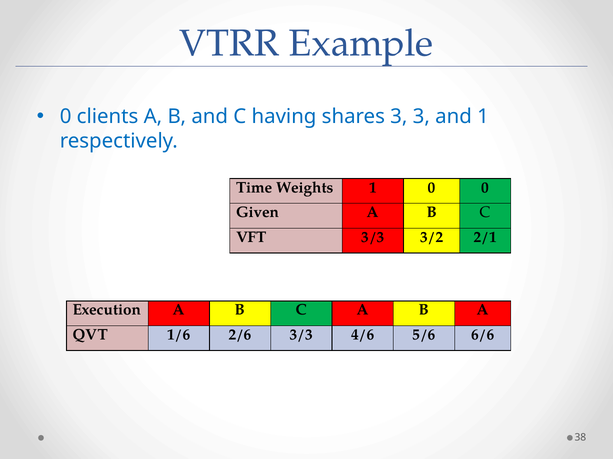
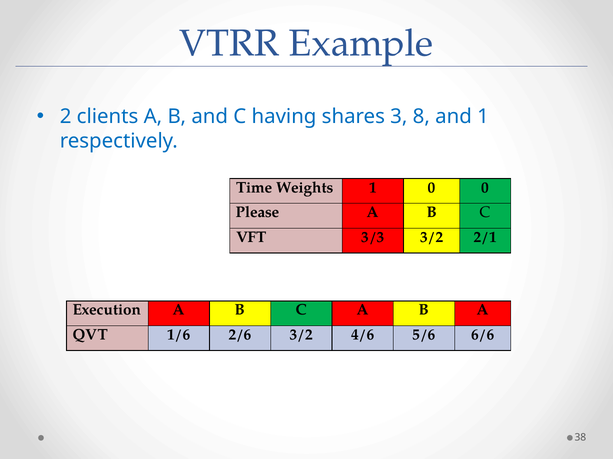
0: 0 -> 2 (66, 117)
3 3: 3 -> 8 (421, 117)
Given: Given -> Please (258, 213)
2/6 3/3: 3/3 -> 3/2 (301, 335)
